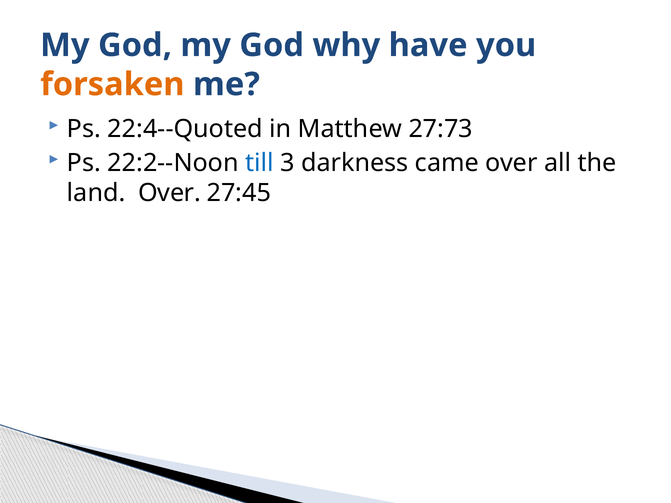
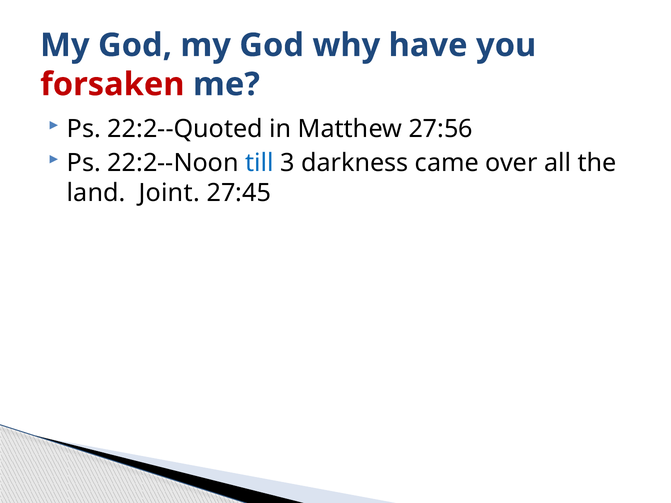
forsaken colour: orange -> red (112, 84)
22:4--Quoted: 22:4--Quoted -> 22:2--Quoted (185, 129)
27:73: 27:73 -> 27:56 (441, 129)
land Over: Over -> Joint (169, 193)
